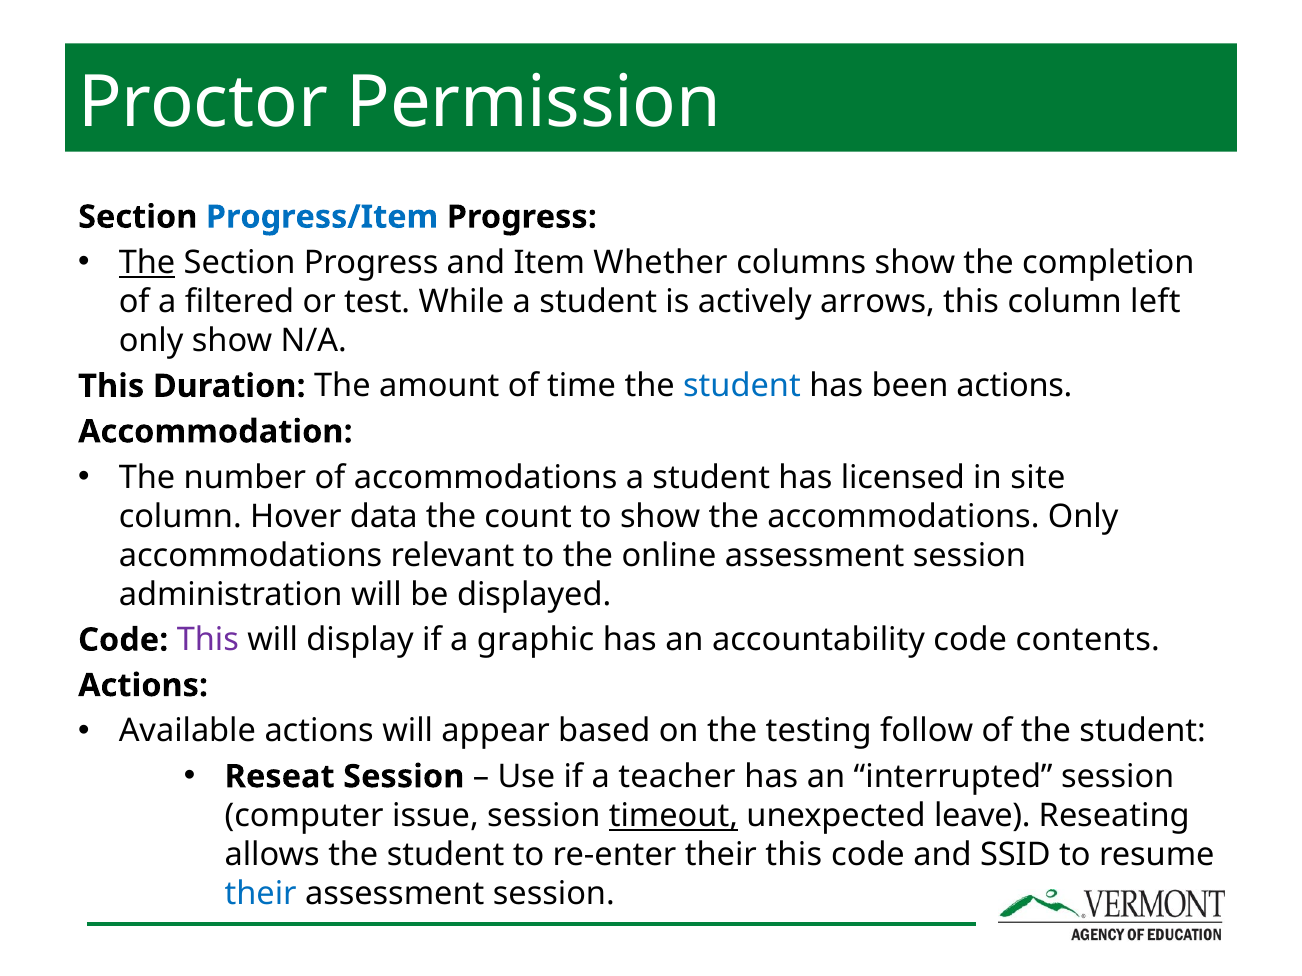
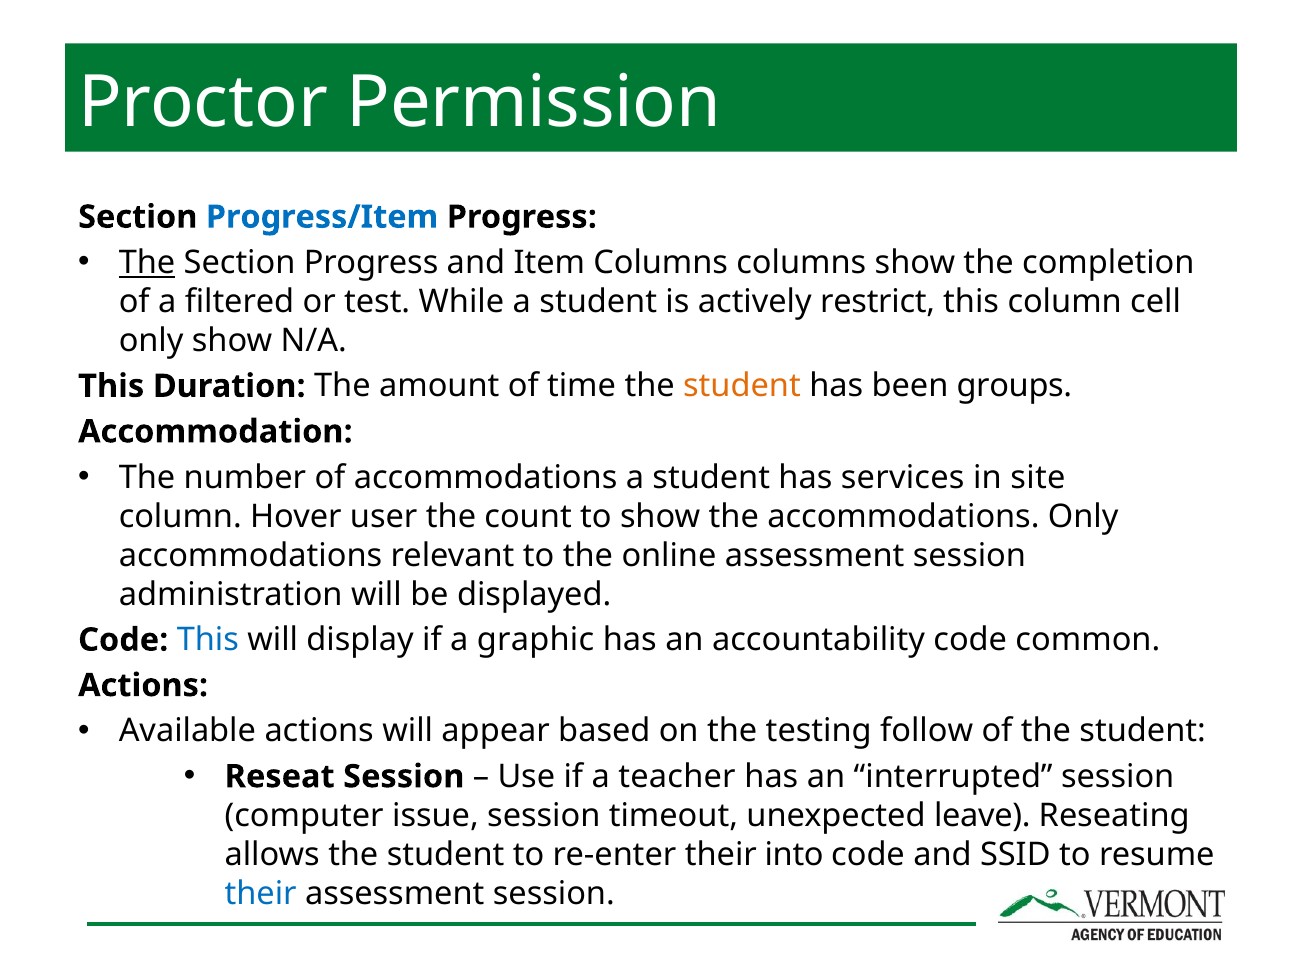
Item Whether: Whether -> Columns (661, 263)
arrows: arrows -> restrict (878, 302)
left: left -> cell (1156, 302)
student colour: blue -> orange (742, 386)
been actions: actions -> groups (1014, 386)
licensed: licensed -> services (903, 478)
data: data -> user (384, 517)
This colour: purple -> blue (208, 640)
contents: contents -> common (1088, 640)
timeout underline: present -> none (673, 816)
their this: this -> into (794, 855)
